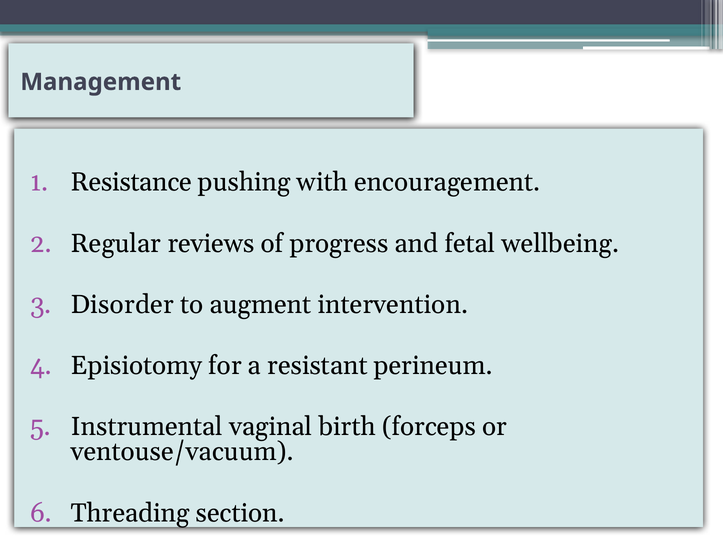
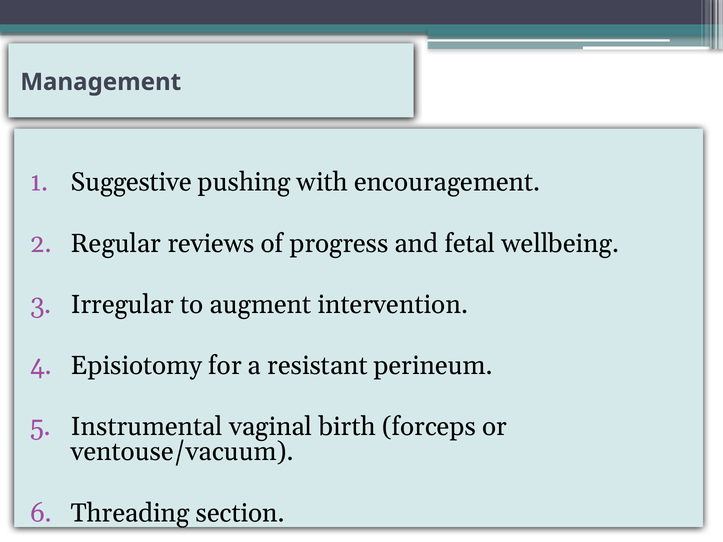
Resistance: Resistance -> Suggestive (131, 182)
Disorder: Disorder -> Irregular (122, 305)
